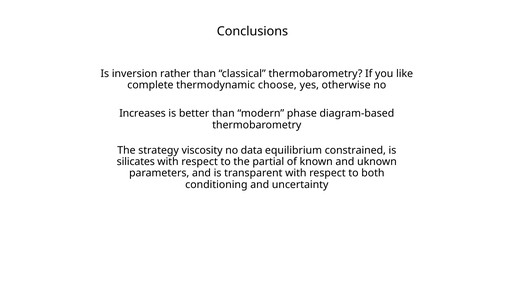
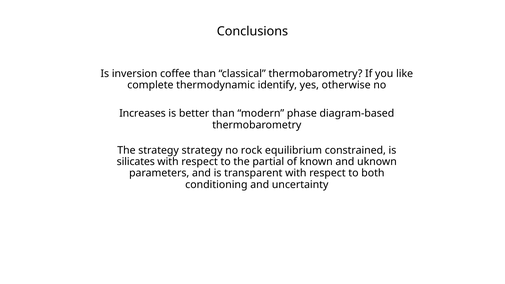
rather: rather -> coffee (175, 74)
choose: choose -> identify (277, 85)
strategy viscosity: viscosity -> strategy (202, 150)
data: data -> rock (252, 150)
